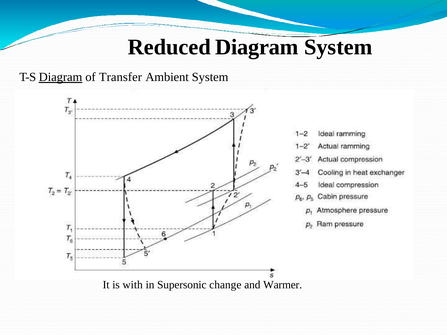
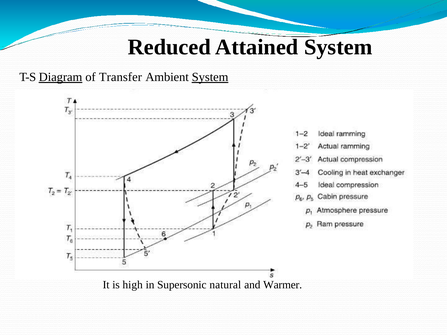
Reduced Diagram: Diagram -> Attained (257, 47)
System underline: none -> present (210, 77)
with: with -> high (133, 285)
change: change -> natural (225, 285)
